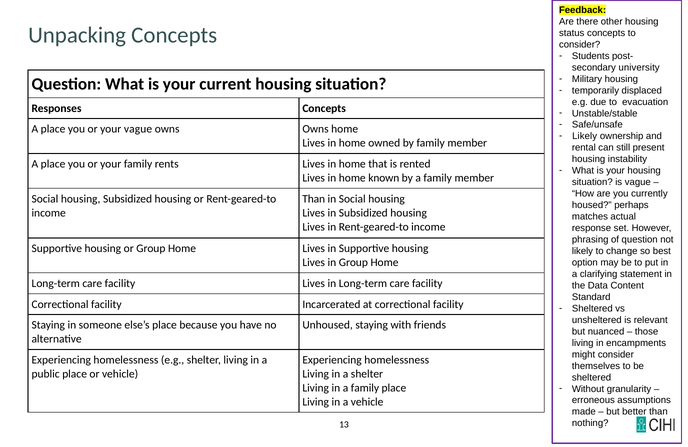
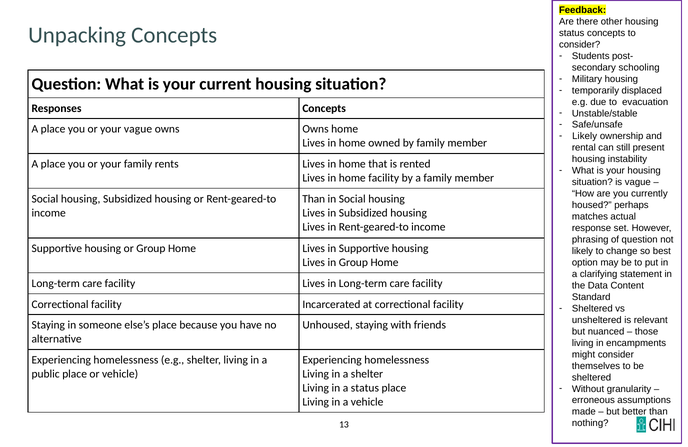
university: university -> schooling (639, 67)
home known: known -> facility (384, 178)
in a family: family -> status (365, 388)
